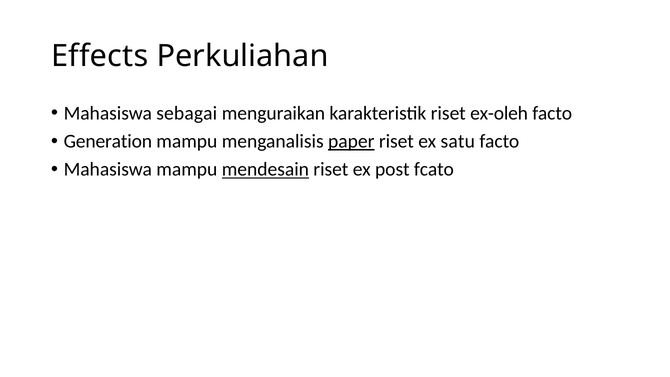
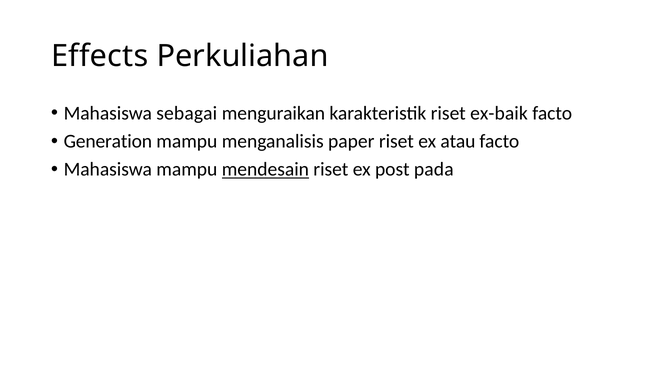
ex-oleh: ex-oleh -> ex-baik (499, 113)
paper underline: present -> none (351, 141)
satu: satu -> atau (458, 141)
fcato: fcato -> pada (434, 169)
